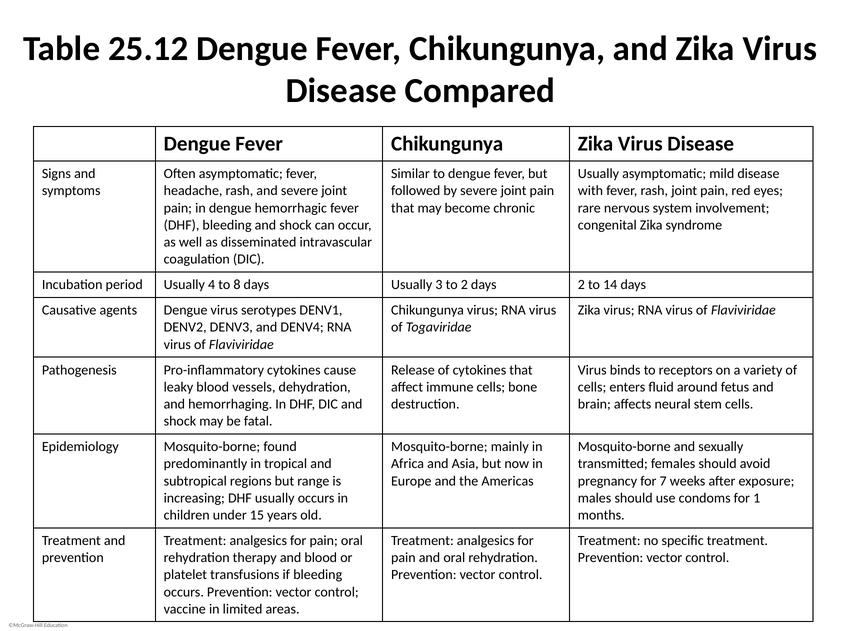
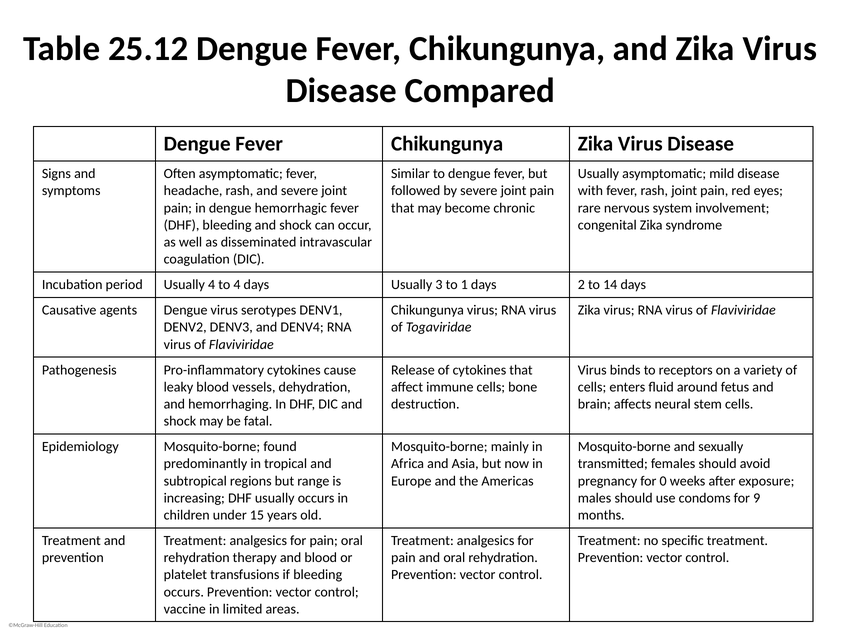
to 8: 8 -> 4 (237, 285)
to 2: 2 -> 1 (464, 285)
7: 7 -> 0 (663, 481)
1: 1 -> 9 (757, 498)
